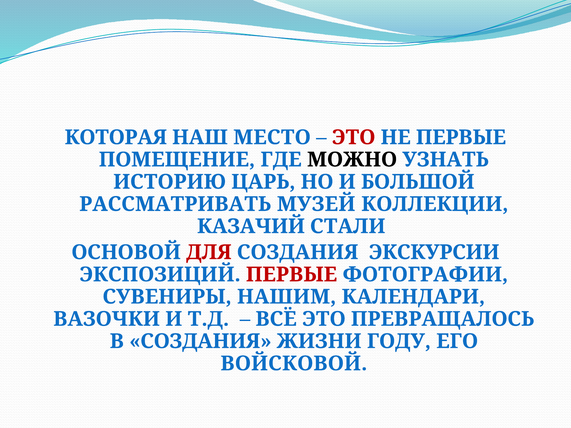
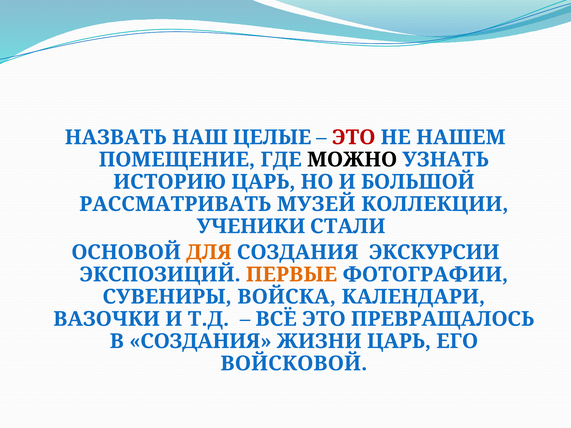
КОТОРАЯ: КОТОРАЯ -> НАЗВАТЬ (116, 137)
МЕСТО: МЕСТО -> ЦЕЛЫЕ (272, 137)
НЕ ПЕРВЫЕ: ПЕРВЫЕ -> НАШЕМ (461, 137)
КАЗАЧИЙ: КАЗАЧИЙ -> УЧЕНИКИ (251, 226)
ДЛЯ colour: red -> orange (209, 252)
ПЕРВЫЕ colour: red -> orange (292, 275)
НАШИМ: НАШИМ -> ВОЙСКА (287, 297)
ЖИЗНИ ГОДУ: ГОДУ -> ЦАРЬ (399, 341)
